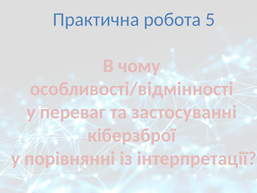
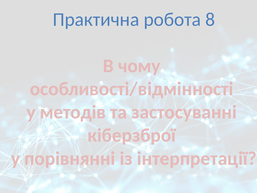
5: 5 -> 8 (210, 19)
переваг: переваг -> методів (73, 112)
